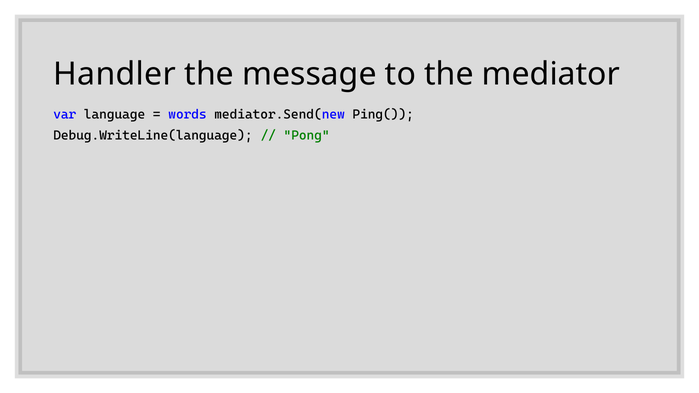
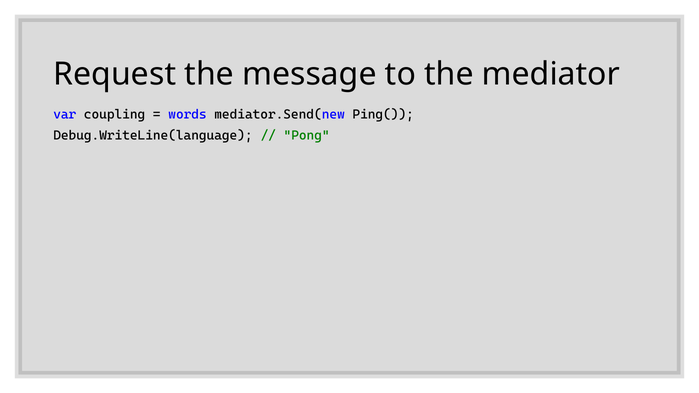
Handler: Handler -> Request (115, 74)
language: language -> coupling (115, 114)
